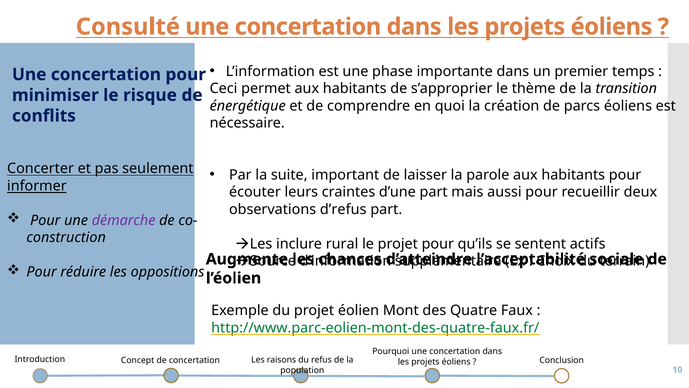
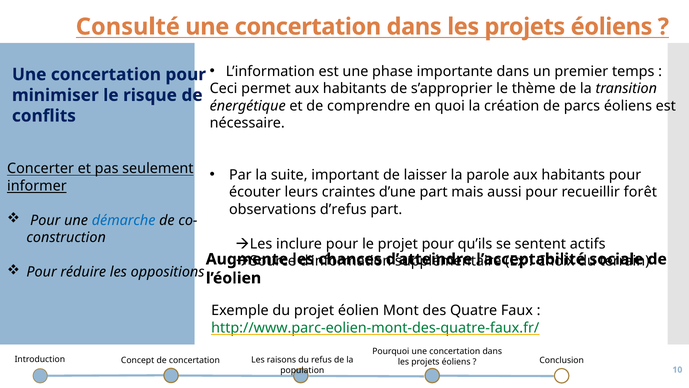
deux: deux -> forêt (640, 192)
démarche colour: purple -> blue (124, 220)
inclure rural: rural -> pour (342, 244)
